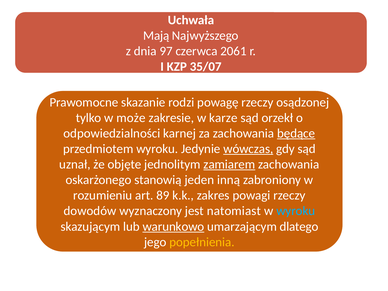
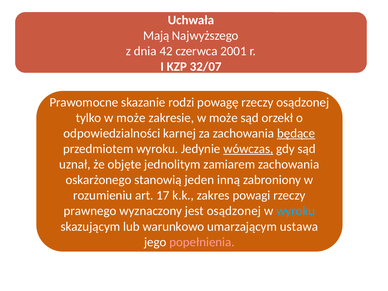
97: 97 -> 42 (166, 51)
2061: 2061 -> 2001 (233, 51)
35/07: 35/07 -> 32/07 (206, 67)
zakresie w karze: karze -> może (223, 118)
zamiarem underline: present -> none (229, 164)
89: 89 -> 17 (163, 195)
dowodów: dowodów -> prawnego (90, 211)
jest natomiast: natomiast -> osądzonej (234, 211)
warunkowo underline: present -> none (173, 226)
dlatego: dlatego -> ustawa (299, 226)
popełnienia colour: yellow -> pink (202, 242)
